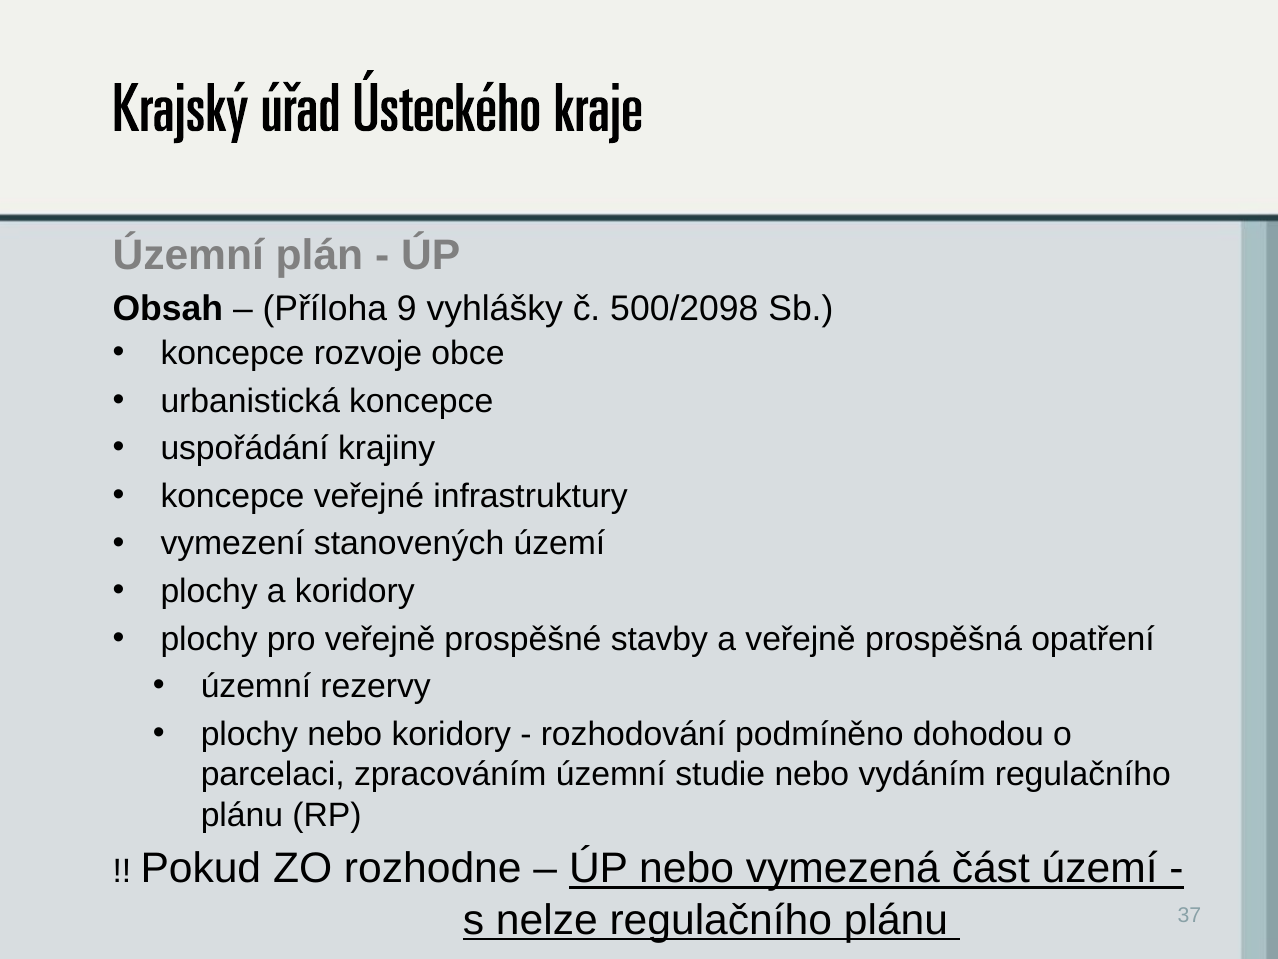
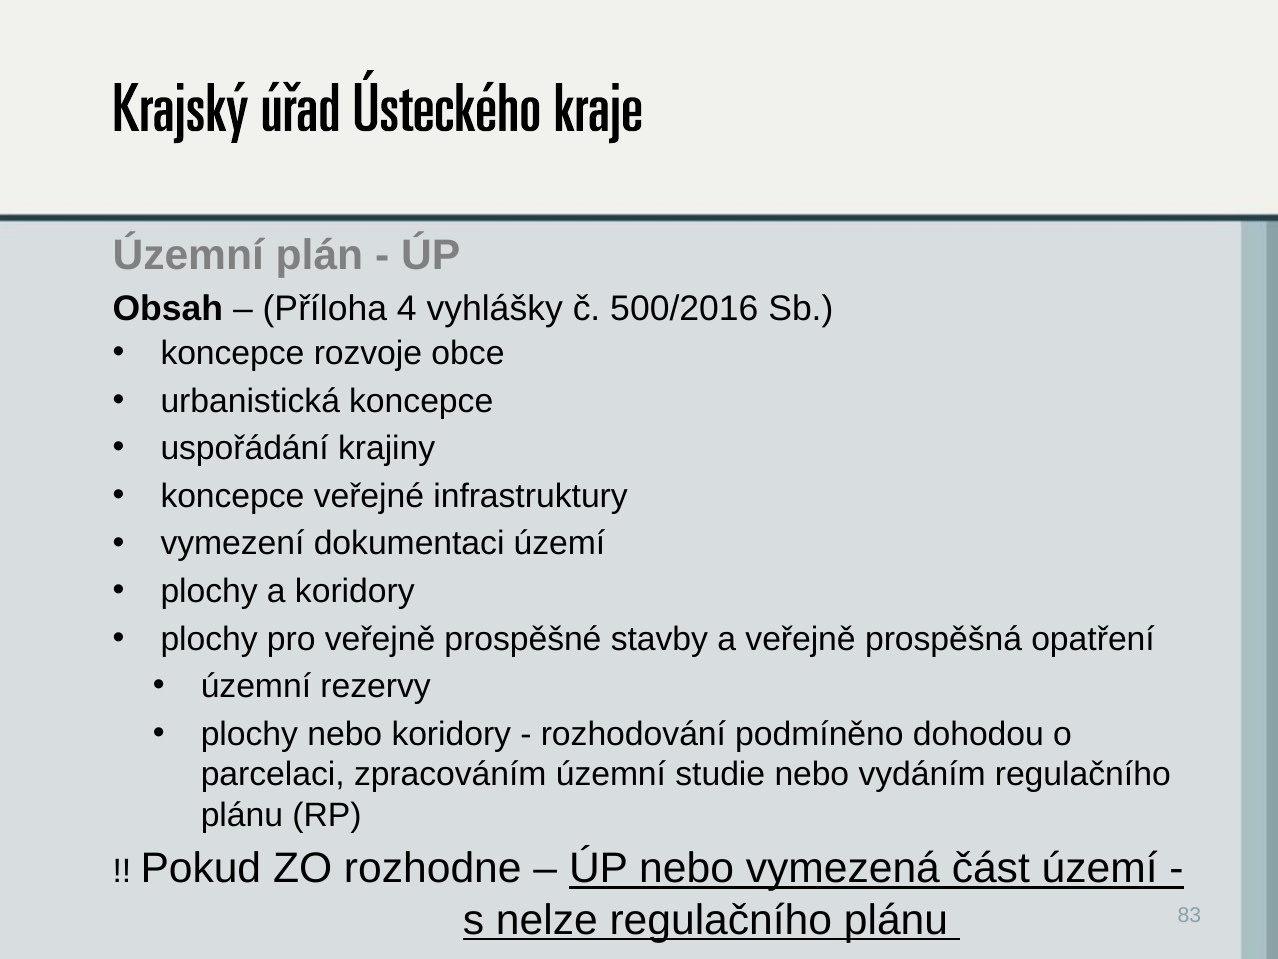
9: 9 -> 4 (407, 308)
500/2098: 500/2098 -> 500/2016 (684, 308)
stanovených: stanovených -> dokumentaci (409, 544)
37: 37 -> 83 (1189, 915)
